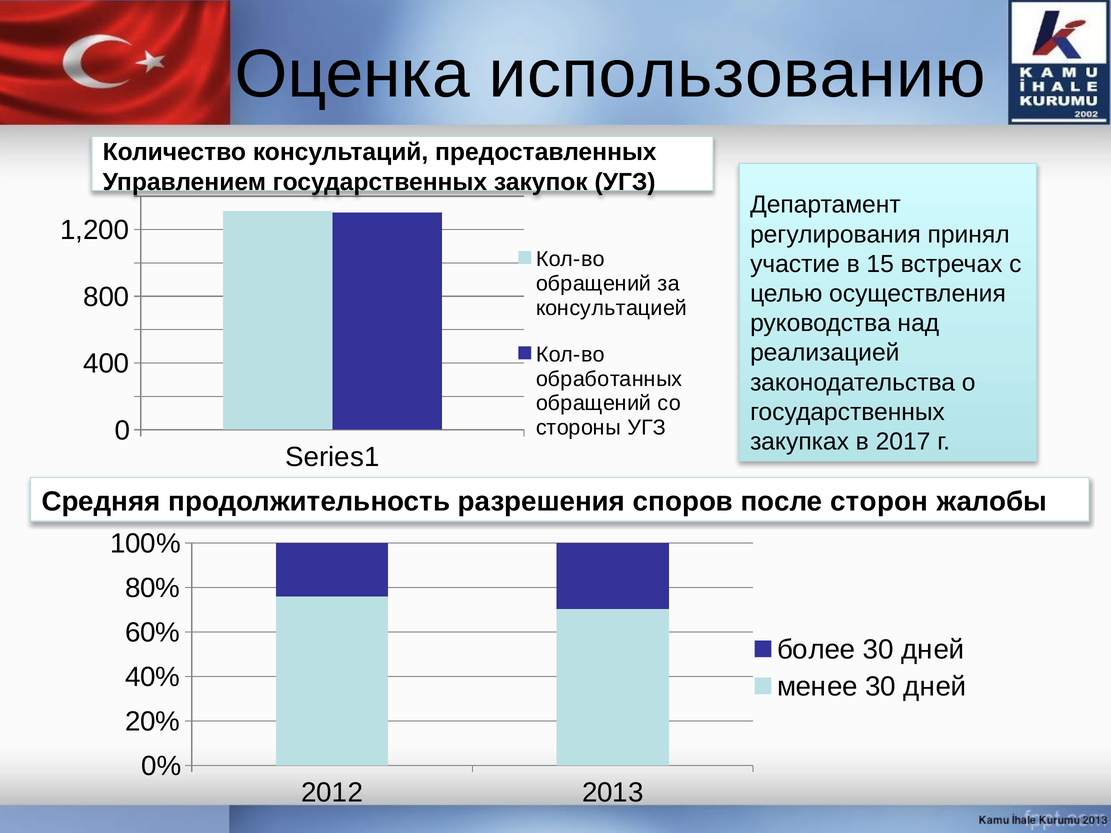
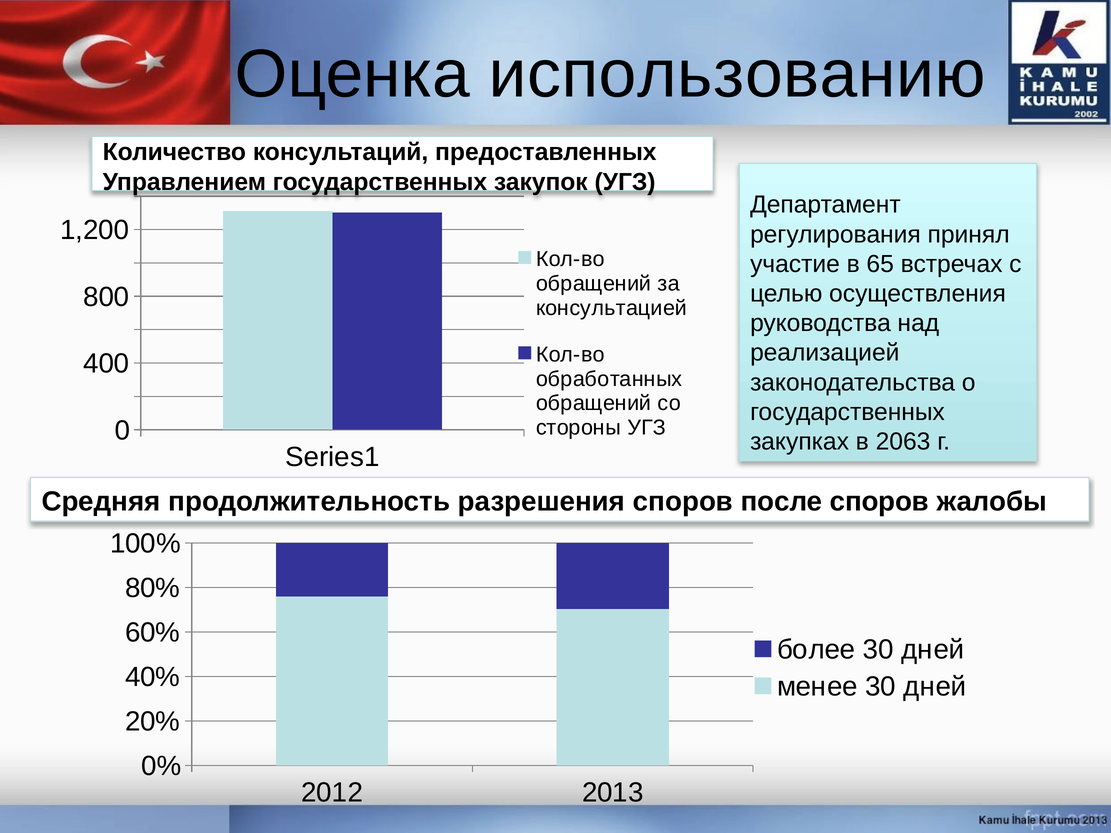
15: 15 -> 65 (880, 264)
2017: 2017 -> 2063 (903, 442)
после сторон: сторон -> споров (879, 502)
